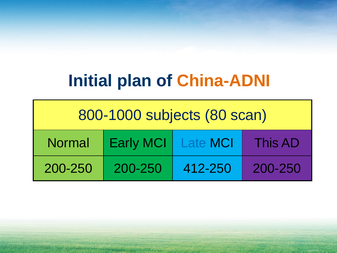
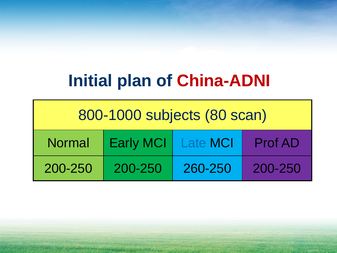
China-ADNI colour: orange -> red (224, 81)
This: This -> Prof (266, 143)
412-250: 412-250 -> 260-250 (207, 168)
